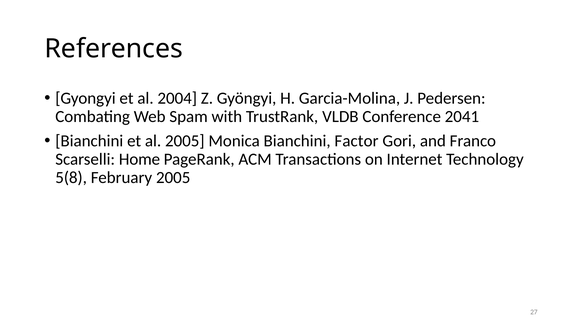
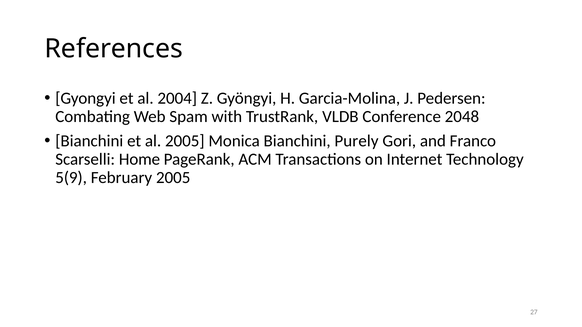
2041: 2041 -> 2048 (462, 117)
Factor: Factor -> Purely (356, 141)
5(8: 5(8 -> 5(9 (71, 178)
